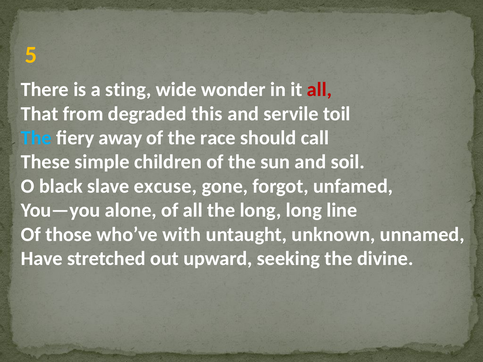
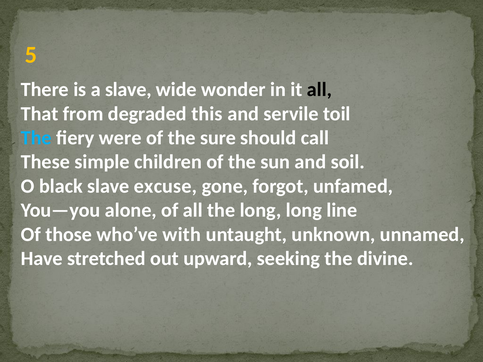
a sting: sting -> slave (128, 90)
all colour: red -> black (319, 90)
away: away -> were (120, 138)
race: race -> sure (218, 138)
